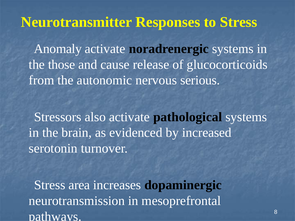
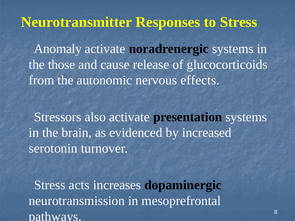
serious: serious -> effects (200, 80)
pathological: pathological -> presentation (188, 117)
area: area -> acts (79, 185)
